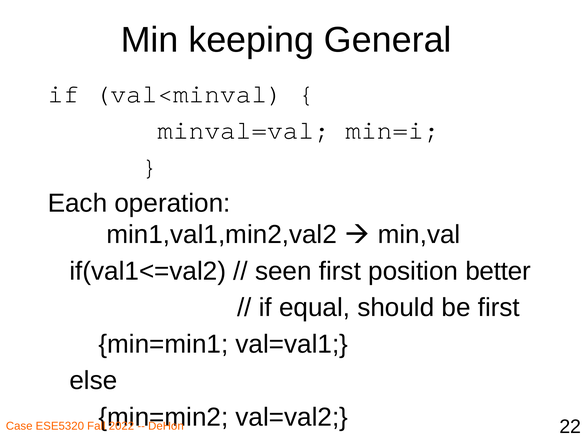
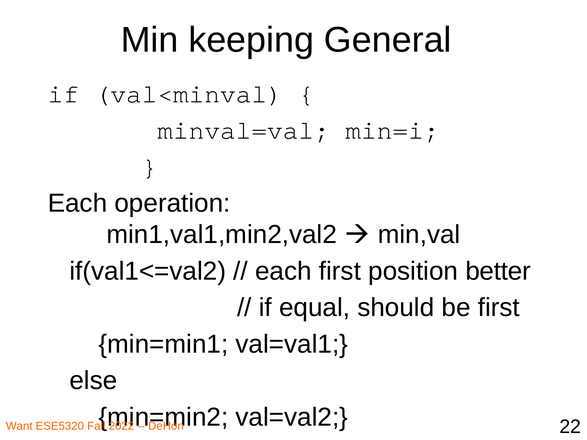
seen: seen -> each (283, 271)
Case: Case -> Want (19, 426)
